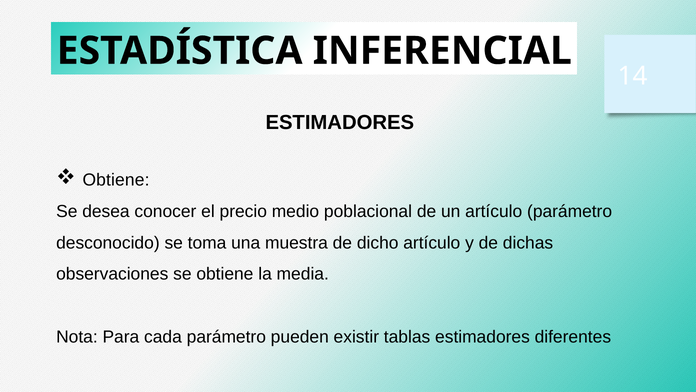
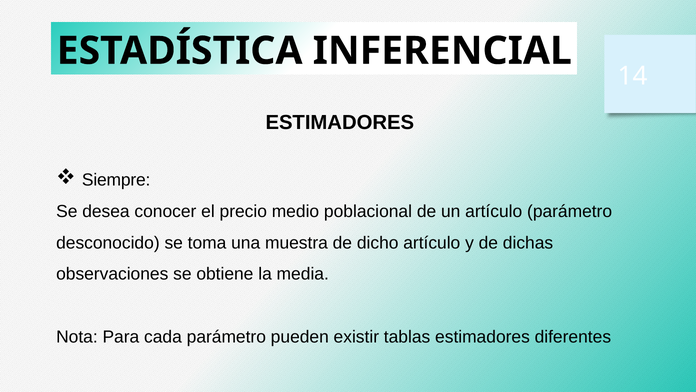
Obtiene: Obtiene -> Siempre (116, 180)
